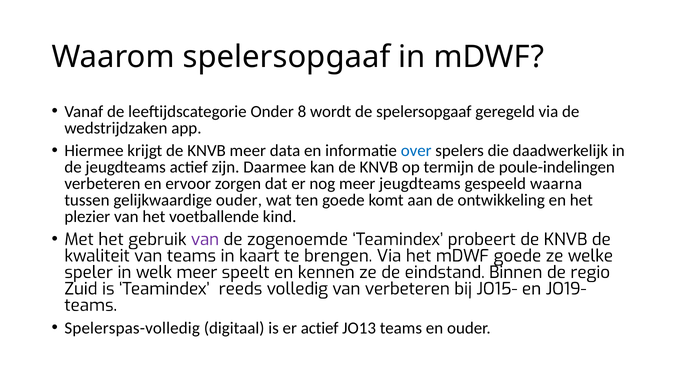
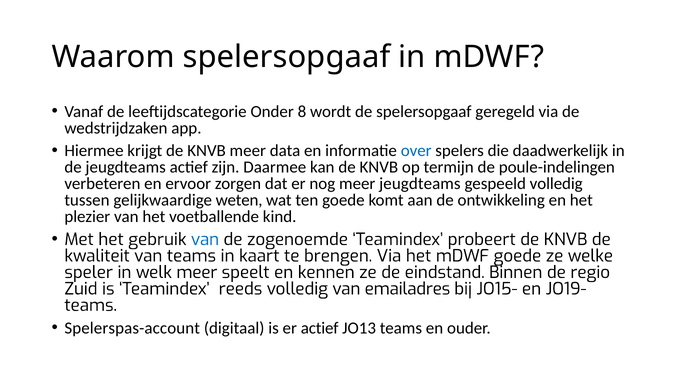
gespeeld waarna: waarna -> volledig (556, 184)
gelijkwaardige ouder: ouder -> weten (239, 200)
van colour: purple -> blue (205, 240)
van verbeteren: verbeteren -> emailadres (407, 289)
Spelerspas-volledig: Spelerspas-volledig -> Spelerspas-account (132, 328)
